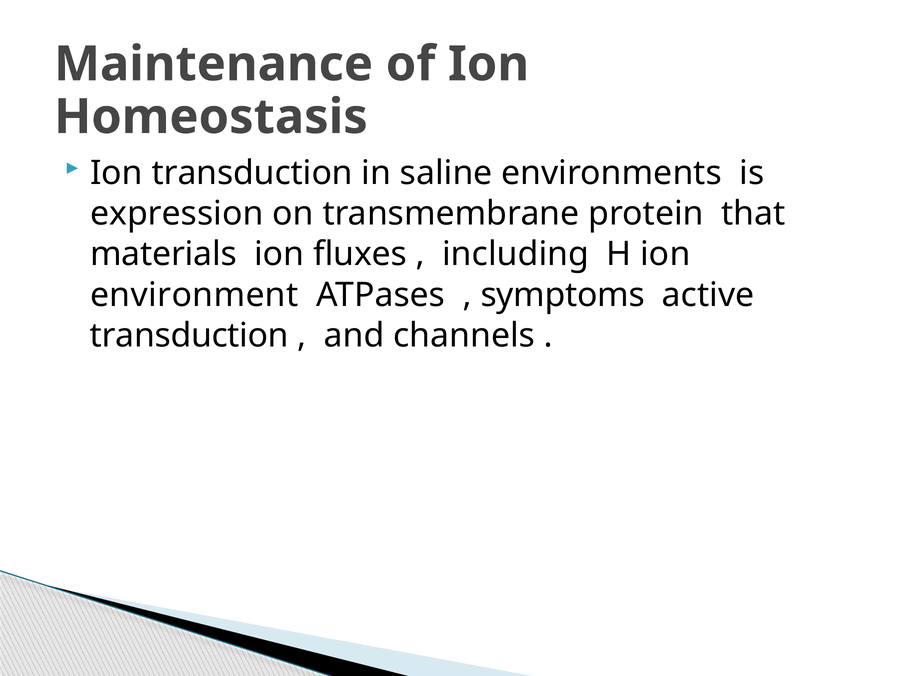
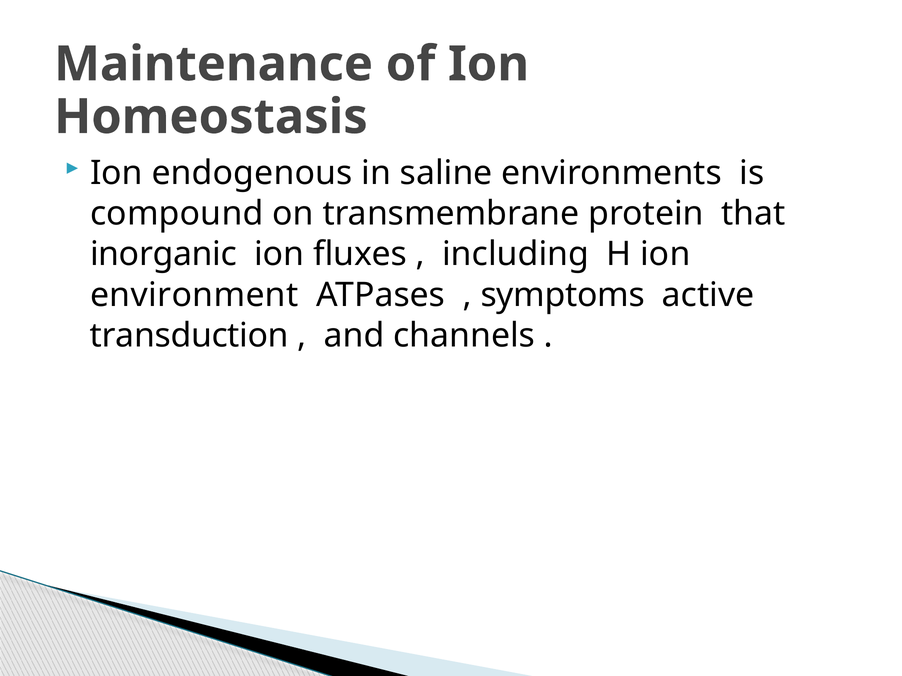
Ion transduction: transduction -> endogenous (252, 173)
expression: expression -> compound (177, 214)
materials: materials -> inorganic (164, 254)
